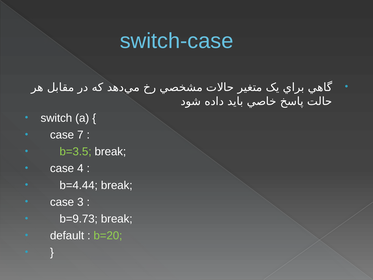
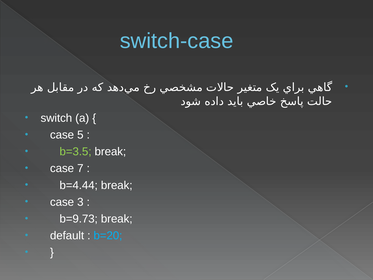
7: 7 -> 5 (80, 135)
4: 4 -> 7 (80, 168)
b=20 colour: light green -> light blue (108, 235)
